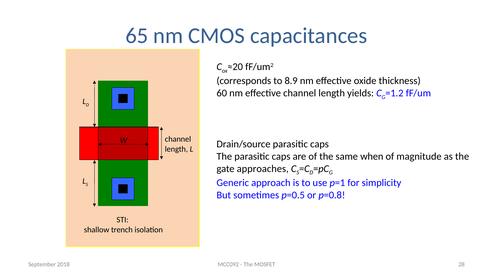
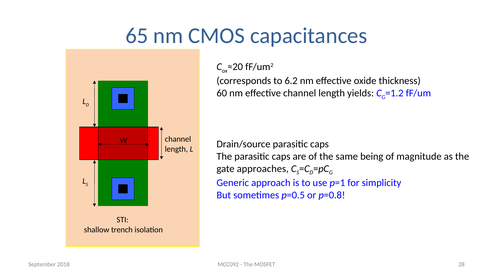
8.9: 8.9 -> 6.2 (291, 81)
when: when -> being (372, 157)
